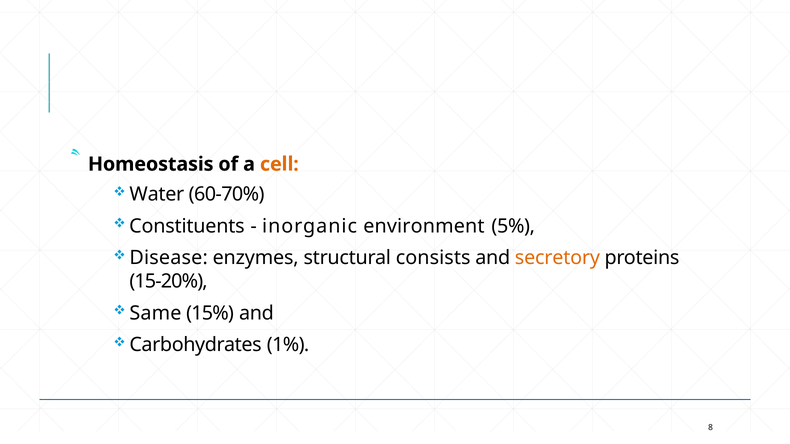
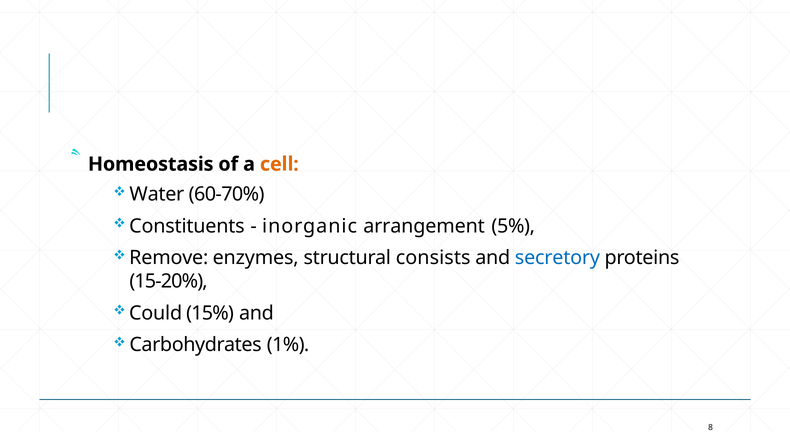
environment: environment -> arrangement (424, 226)
Disease: Disease -> Remove (169, 258)
secretory colour: orange -> blue (557, 258)
Same: Same -> Could (156, 313)
